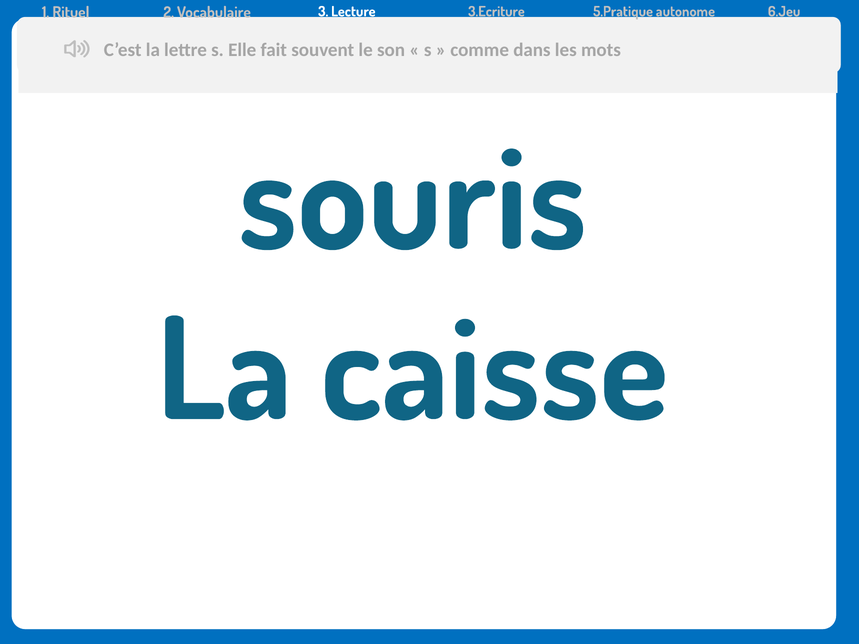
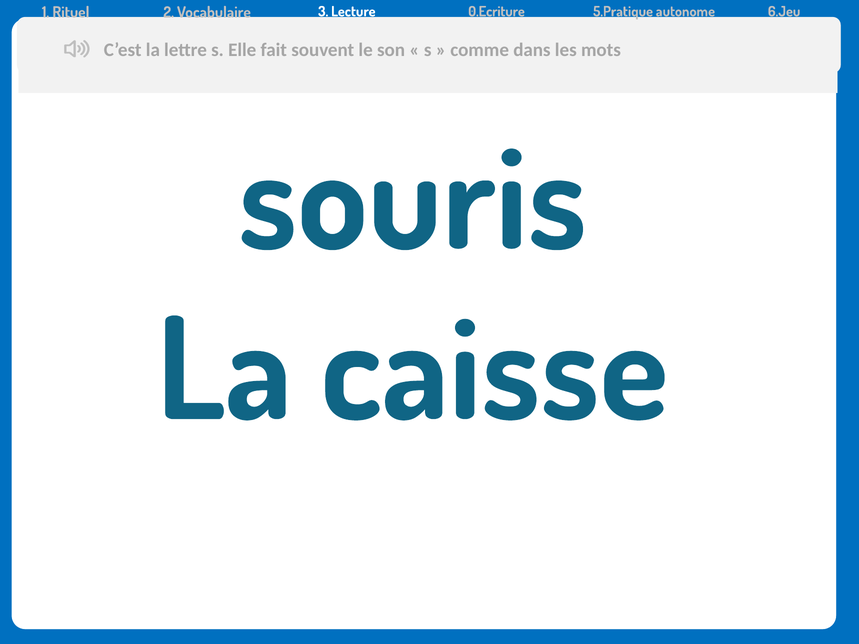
3.Ecriture: 3.Ecriture -> 0.Ecriture (496, 12)
